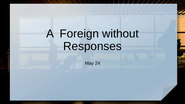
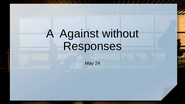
Foreign: Foreign -> Against (79, 34)
